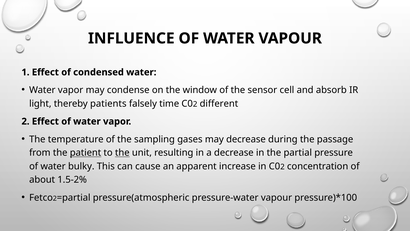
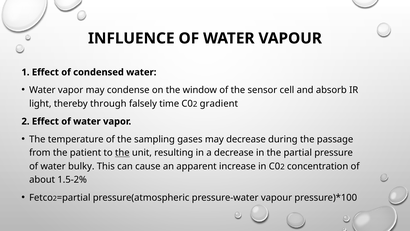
patients: patients -> through (108, 103)
different: different -> gradient (219, 103)
patient underline: present -> none (86, 153)
